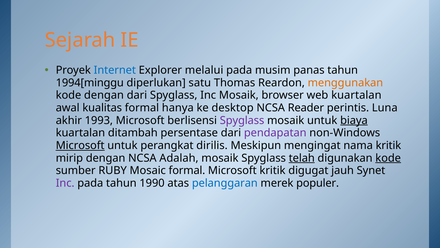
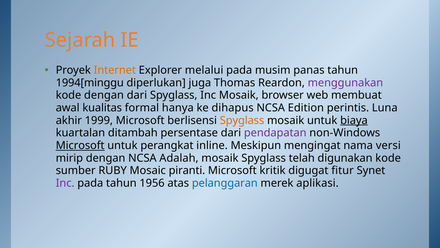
Internet colour: blue -> orange (115, 70)
satu: satu -> juga (200, 83)
menggunakan colour: orange -> purple (345, 83)
web kuartalan: kuartalan -> membuat (356, 95)
desktop: desktop -> dihapus (233, 108)
Reader: Reader -> Edition (306, 108)
1993: 1993 -> 1999 (99, 120)
Spyglass colour: purple -> orange (242, 120)
dirilis: dirilis -> inline (212, 145)
nama kritik: kritik -> versi (388, 145)
telah underline: present -> none (302, 158)
kode underline: present -> none (388, 158)
Mosaic formal: formal -> piranti (187, 170)
jauh: jauh -> fitur (343, 170)
1990: 1990 -> 1956 (152, 183)
populer: populer -> aplikasi (317, 183)
